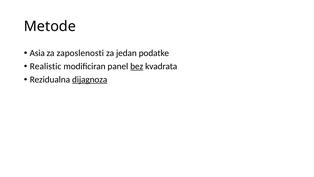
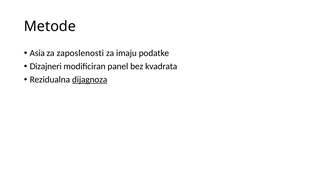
jedan: jedan -> imaju (126, 53)
Realistic: Realistic -> Dizajneri (46, 66)
bez underline: present -> none (137, 66)
